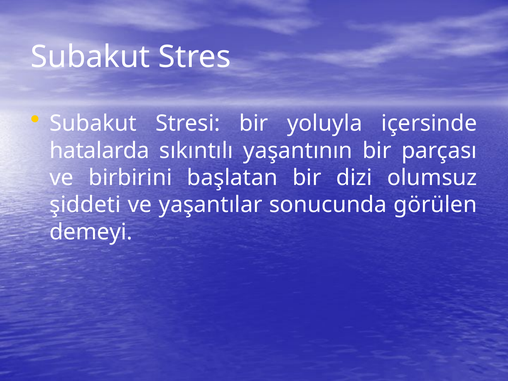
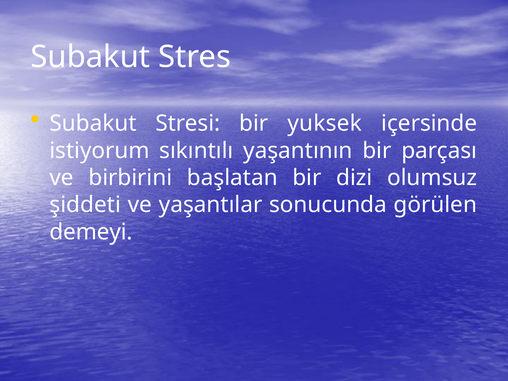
yoluyla: yoluyla -> yuksek (325, 124)
hatalarda: hatalarda -> istiyorum (99, 151)
